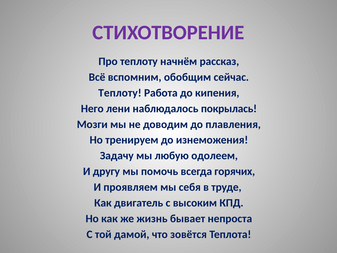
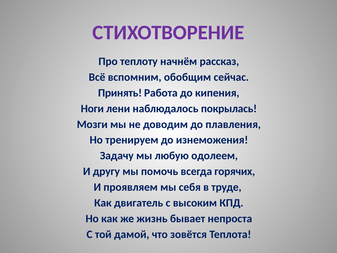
Теплоту: Теплоту -> Принять (120, 93)
Него: Него -> Ноги (92, 108)
